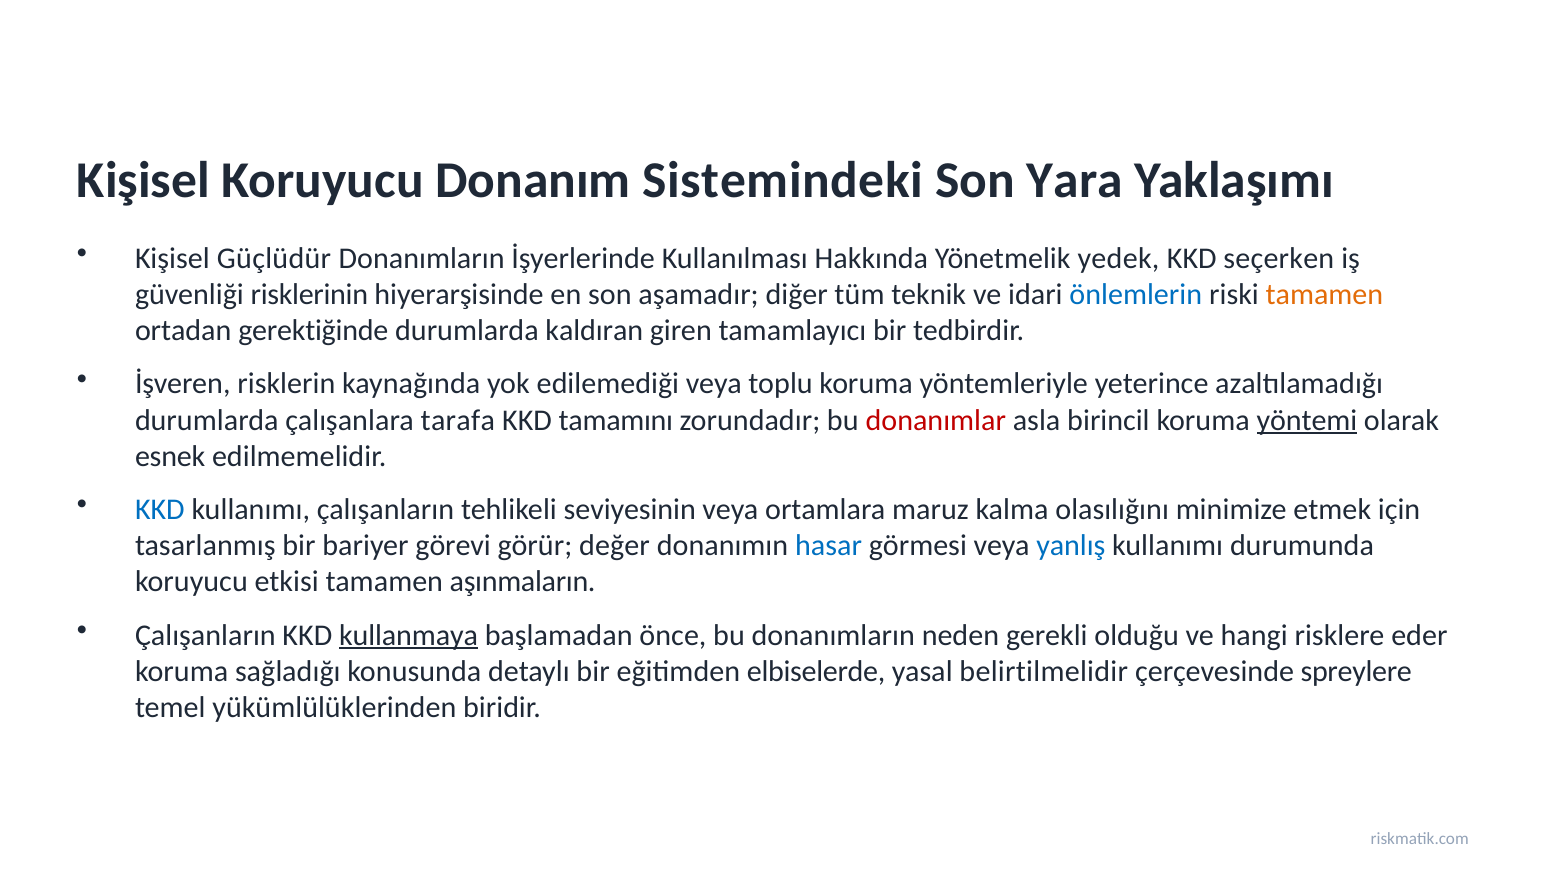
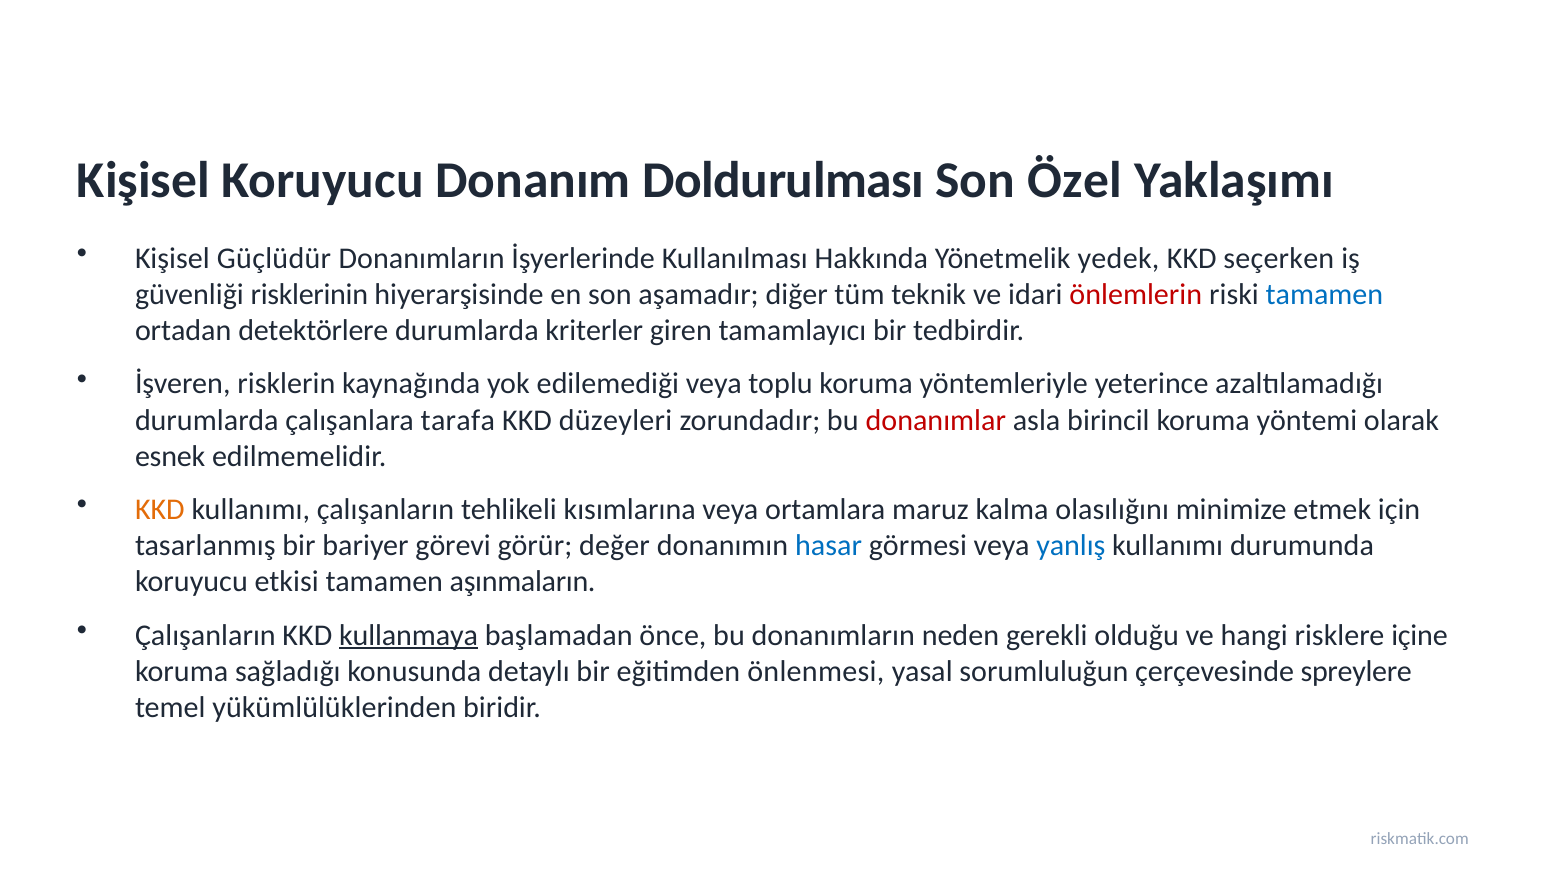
Sistemindeki: Sistemindeki -> Doldurulması (783, 181)
Yara: Yara -> Özel (1075, 181)
önlemlerin colour: blue -> red (1136, 294)
tamamen colour: orange -> blue (1324, 294)
gerektiğinde: gerektiğinde -> detektörlere (313, 331)
kaldıran: kaldıran -> kriterler (594, 331)
tamamını: tamamını -> düzeyleri (616, 420)
yöntemi underline: present -> none (1307, 420)
KKD colour: blue -> orange (160, 510)
seviyesinin: seviyesinin -> kısımlarına (630, 510)
eder: eder -> içine (1419, 635)
elbiselerde: elbiselerde -> önlenmesi (816, 671)
belirtilmelidir: belirtilmelidir -> sorumluluğun (1044, 671)
